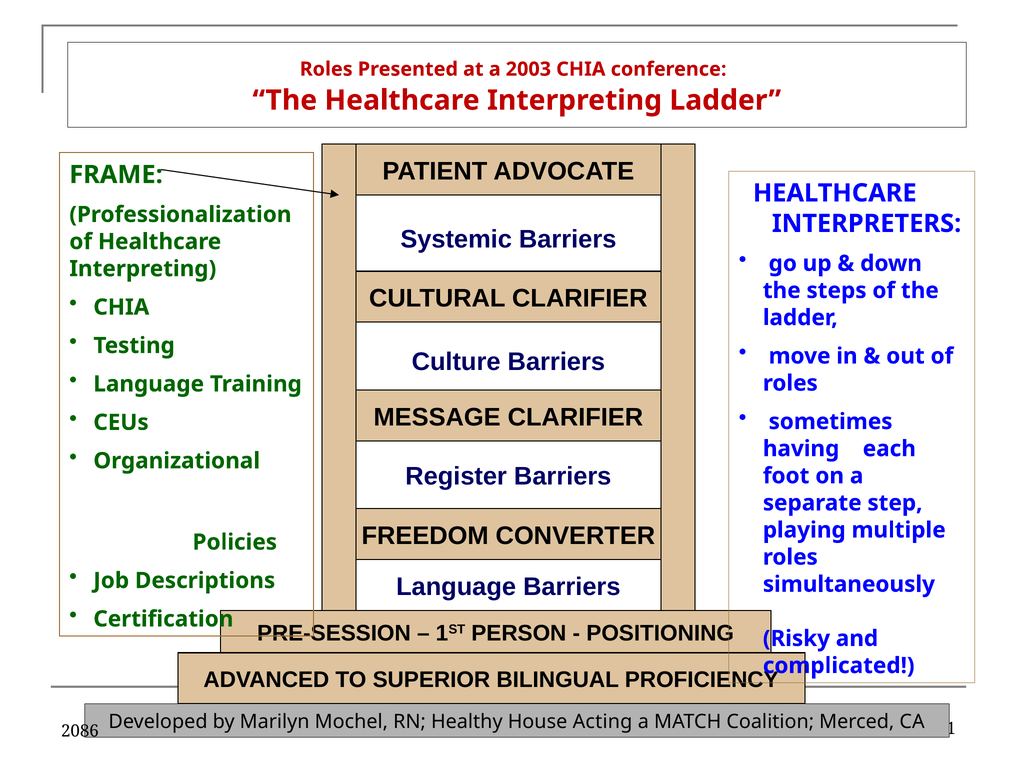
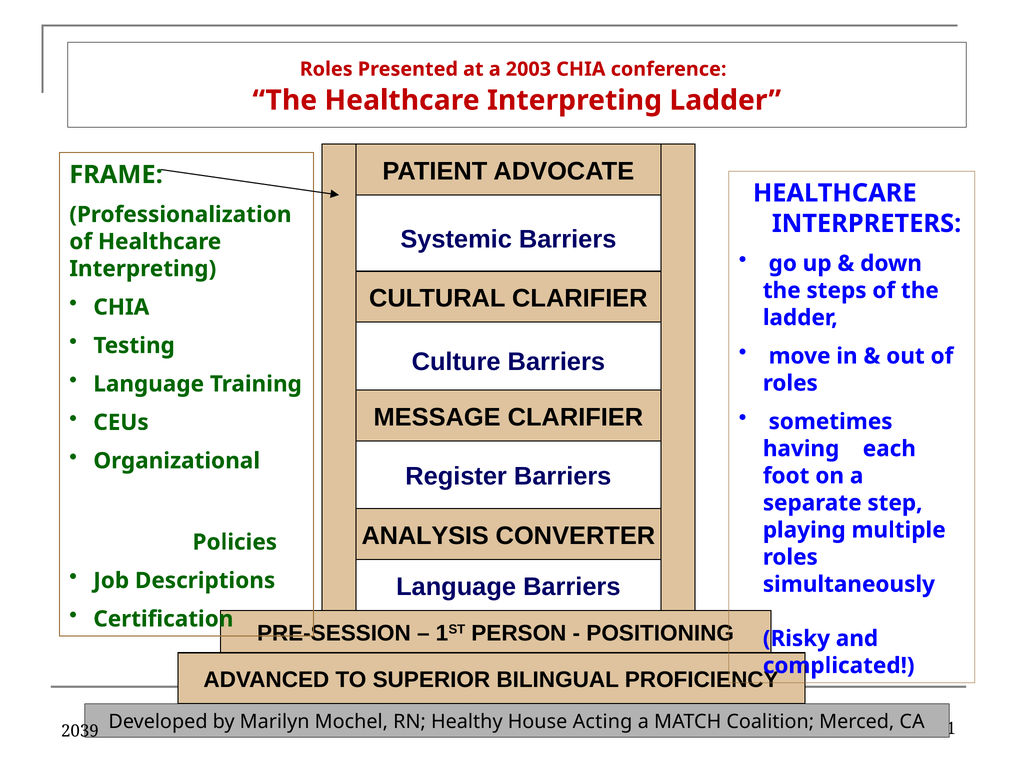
FREEDOM: FREEDOM -> ANALYSIS (425, 536)
2086: 2086 -> 2039 (80, 731)
